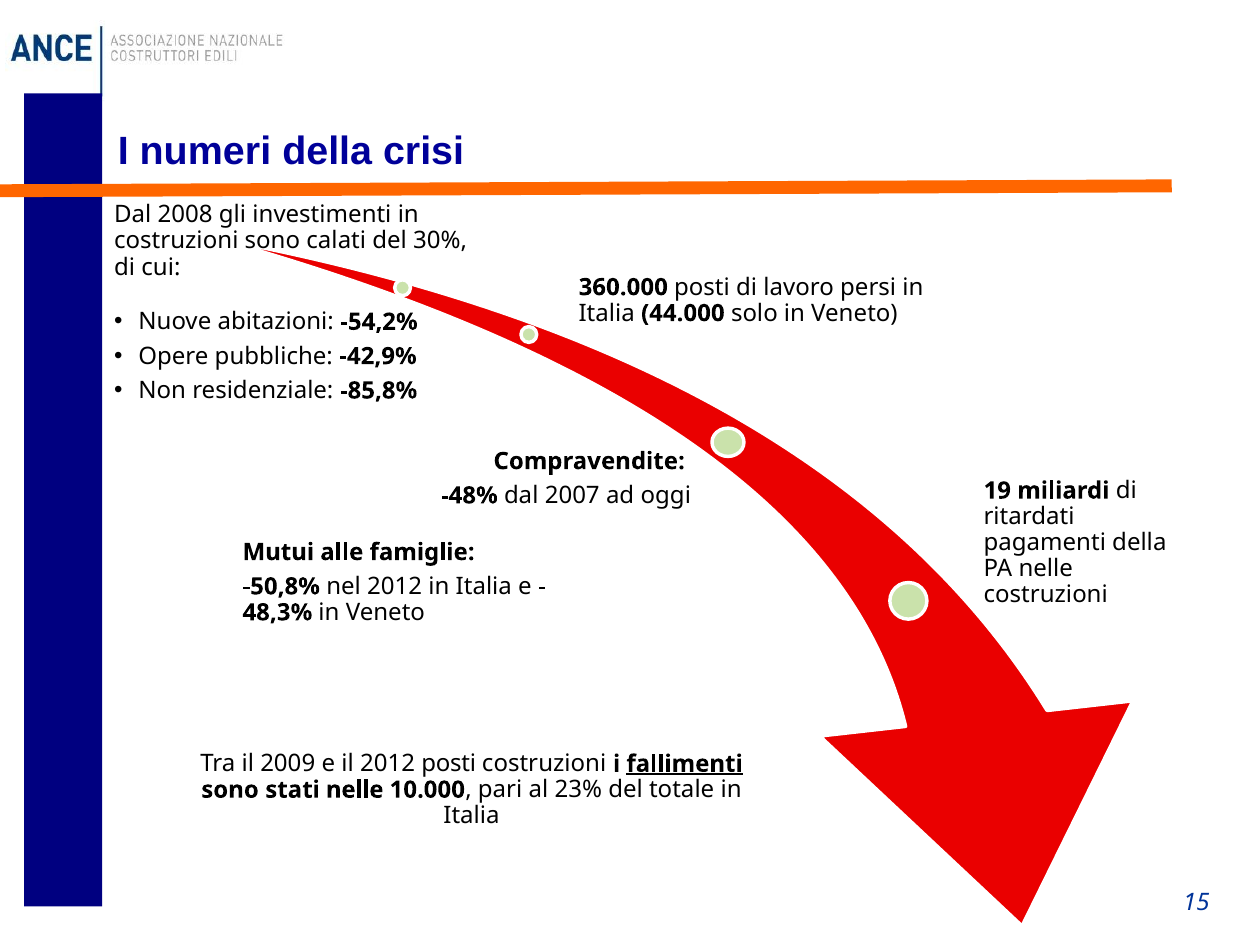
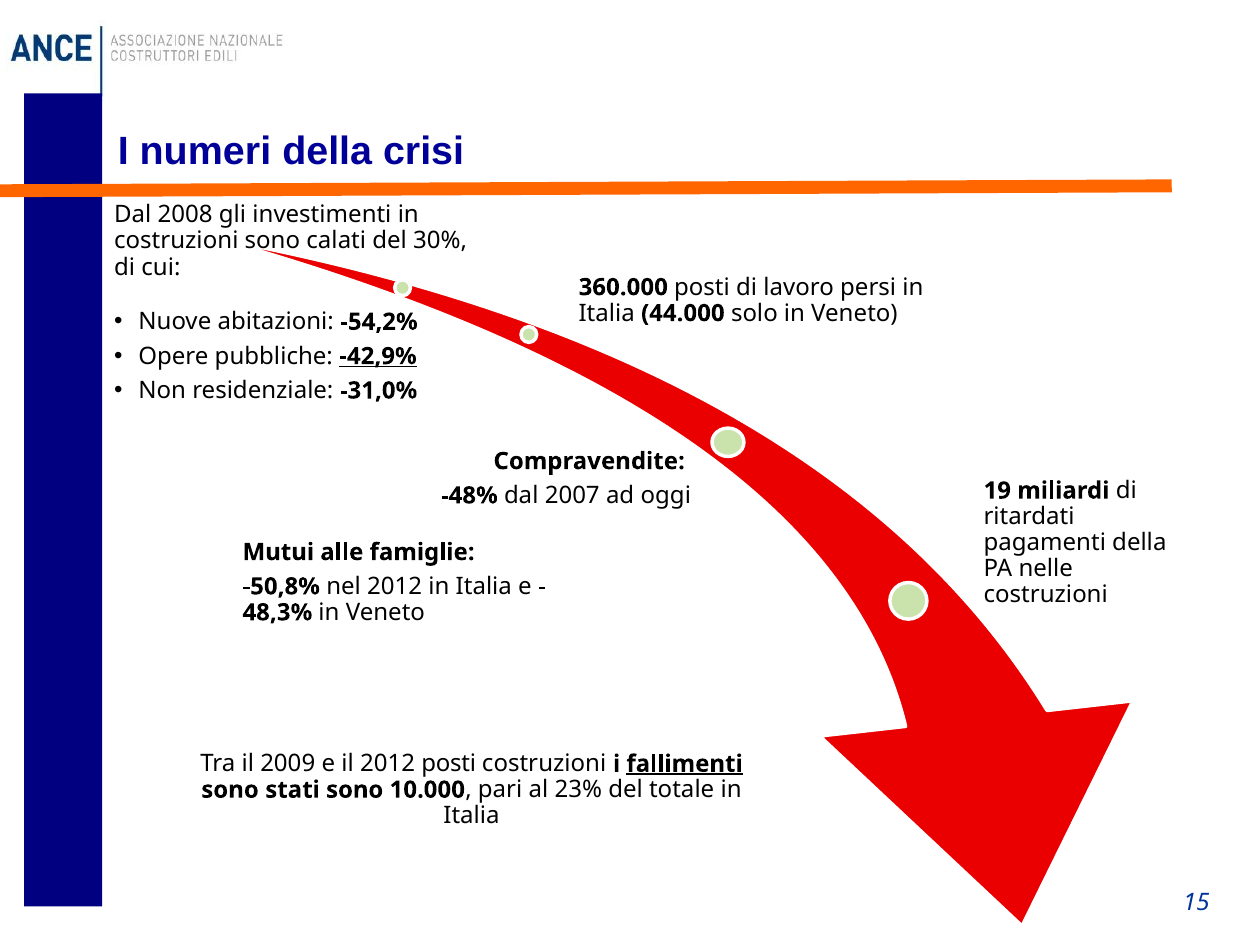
-42,9% underline: none -> present (378, 356)
-85,8%: -85,8% -> -31,0% (379, 391)
stati nelle: nelle -> sono (355, 790)
